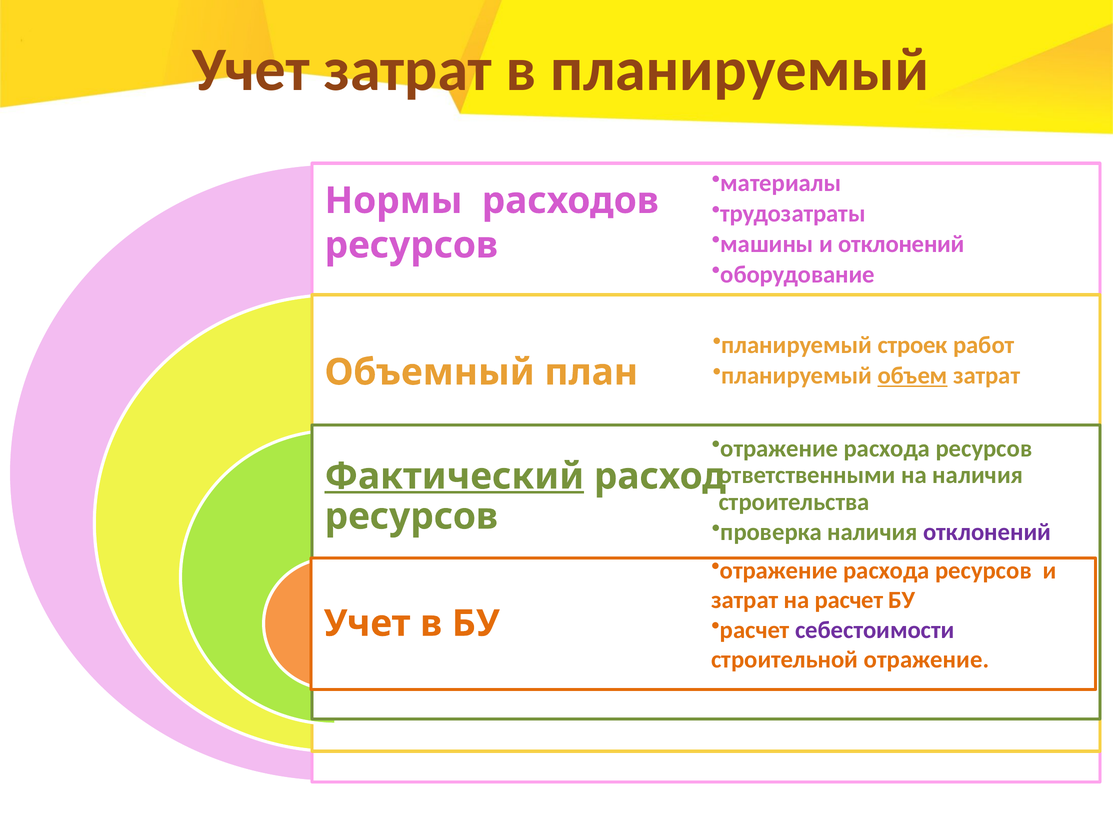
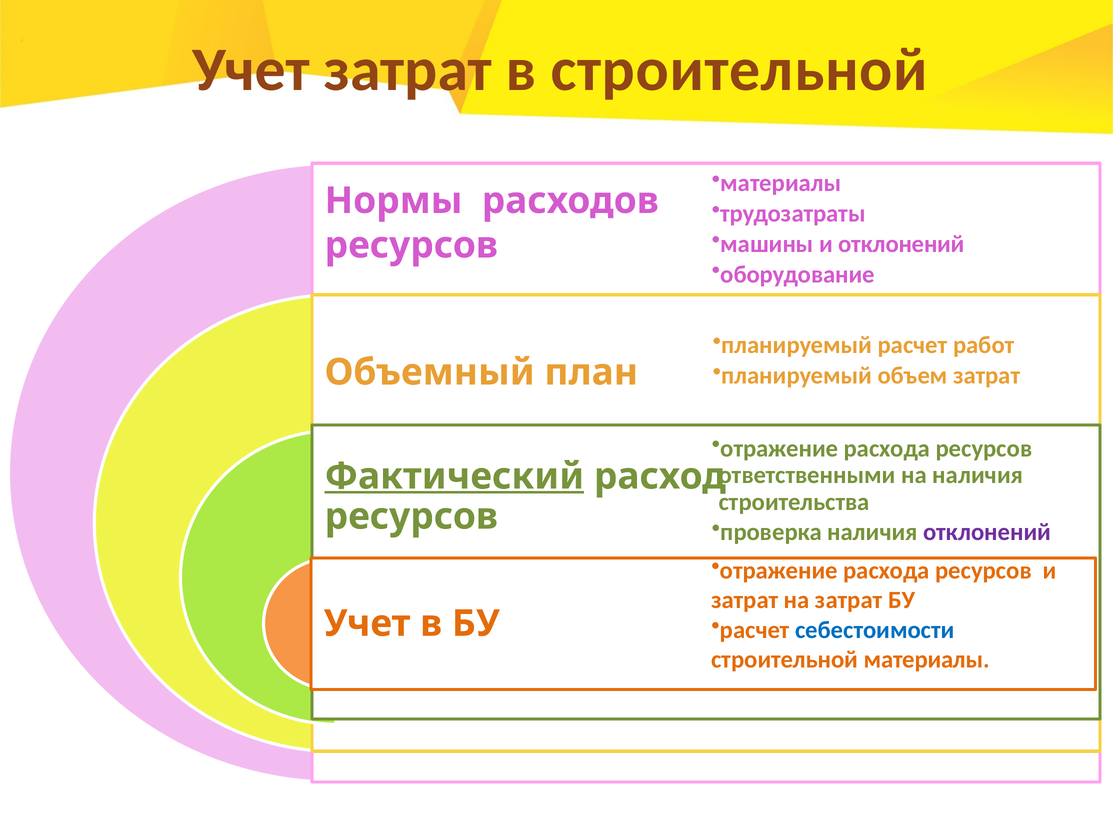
в планируемый: планируемый -> строительной (739, 70)
планируемый строек: строек -> расчет (913, 345)
объем underline: present -> none (913, 375)
на расчет: расчет -> затрат (849, 600)
себестоимости colour: purple -> blue (875, 630)
строительной отражение: отражение -> материалы (927, 659)
